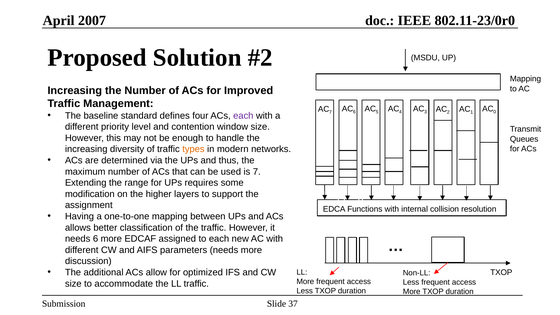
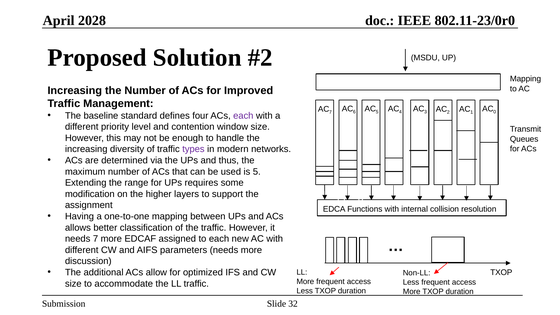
2007: 2007 -> 2028 (92, 21)
types colour: orange -> purple (193, 149)
is 7: 7 -> 5 (257, 172)
needs 6: 6 -> 7 (96, 239)
37: 37 -> 32 (293, 304)
